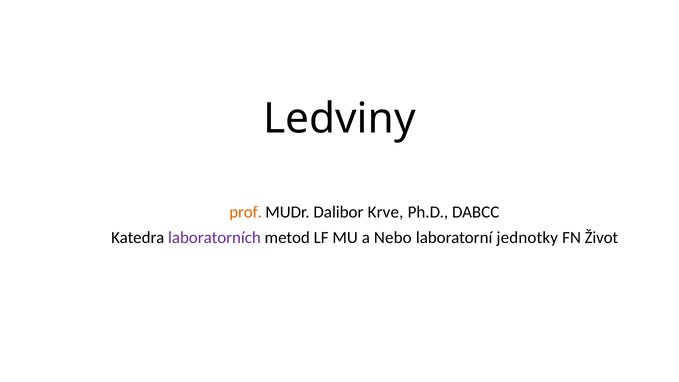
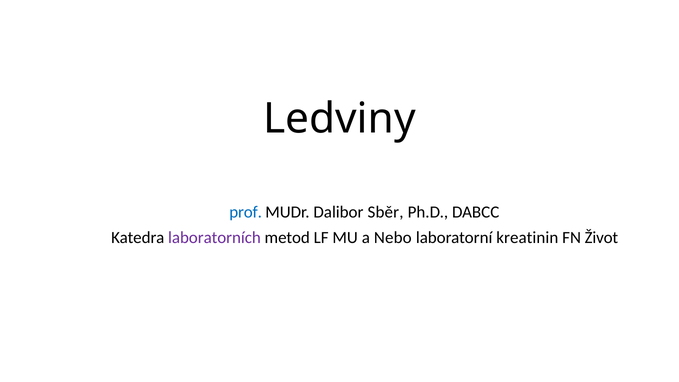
prof colour: orange -> blue (246, 212)
Krve: Krve -> Sběr (386, 212)
jednotky: jednotky -> kreatinin (527, 238)
